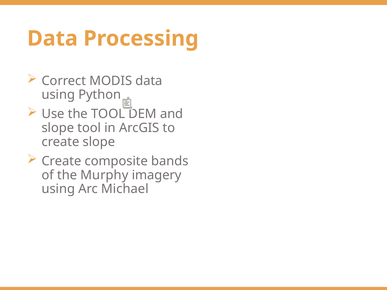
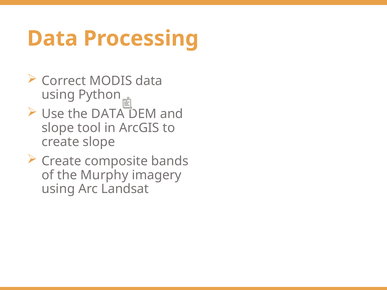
the TOOL: TOOL -> DATA (108, 114)
Michael: Michael -> Landsat (125, 189)
